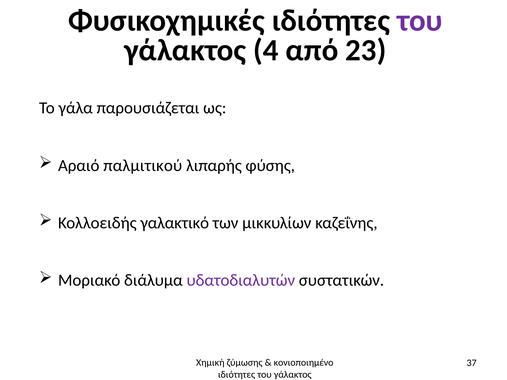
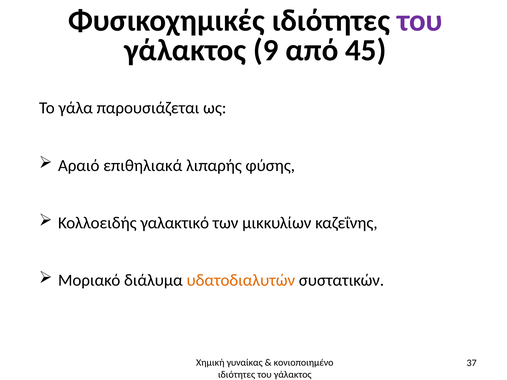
4: 4 -> 9 (266, 50)
23: 23 -> 45 (366, 50)
παλμιτικού: παλμιτικού -> επιθηλιακά (143, 166)
υδατοδιαλυτών colour: purple -> orange (241, 280)
ζύμωσης: ζύμωσης -> γυναίκας (245, 363)
